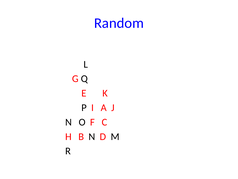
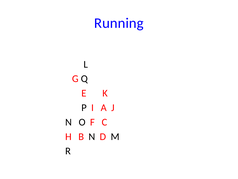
Random: Random -> Running (119, 23)
